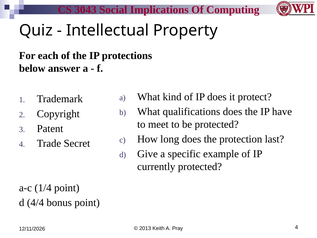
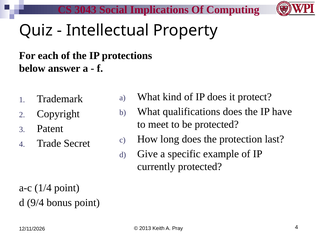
4/4: 4/4 -> 9/4 (35, 202)
